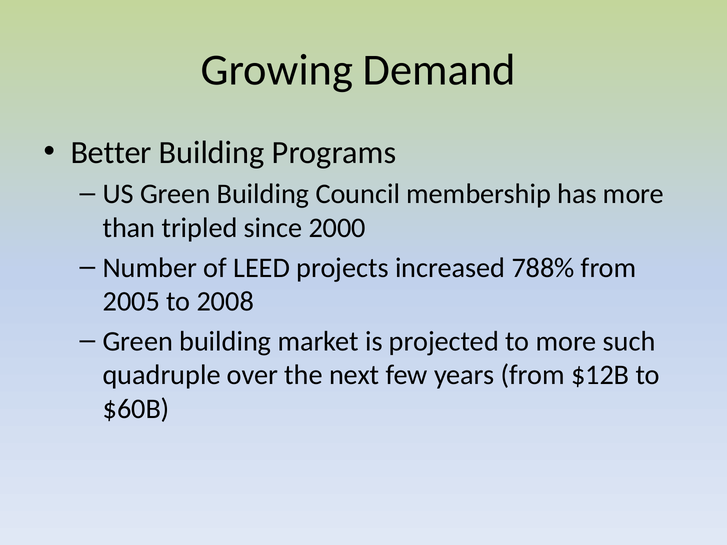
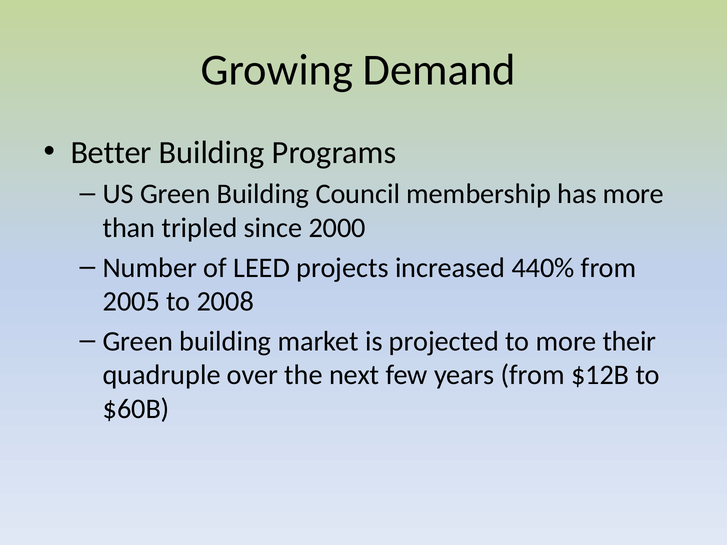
788%: 788% -> 440% (543, 268)
such: such -> their (629, 341)
